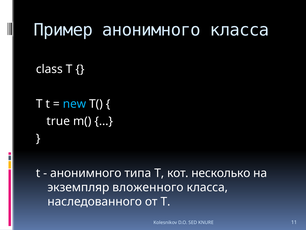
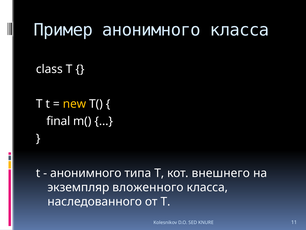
new colour: light blue -> yellow (74, 104)
true: true -> final (58, 121)
несколько: несколько -> внешнего (221, 173)
